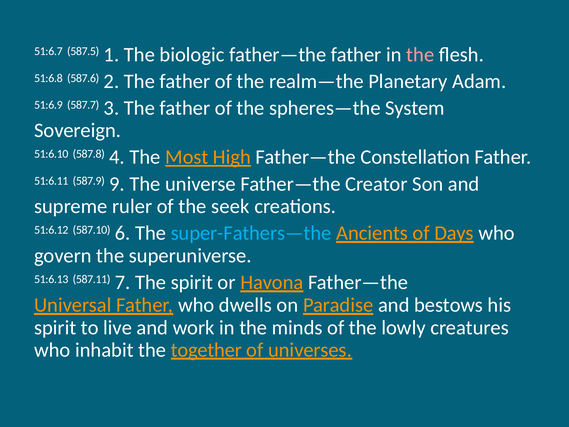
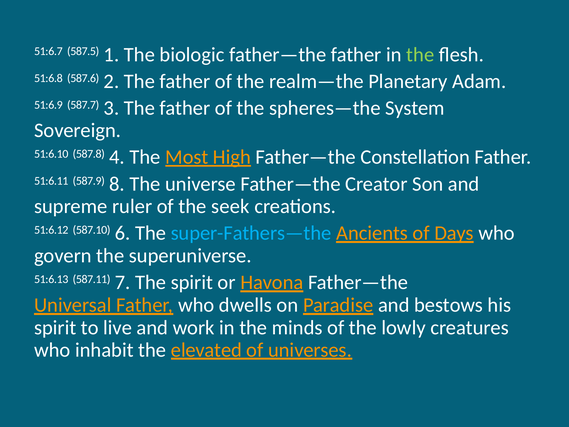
the colour: pink -> light green (420, 55)
9: 9 -> 8 (117, 184)
together: together -> elevated (206, 350)
